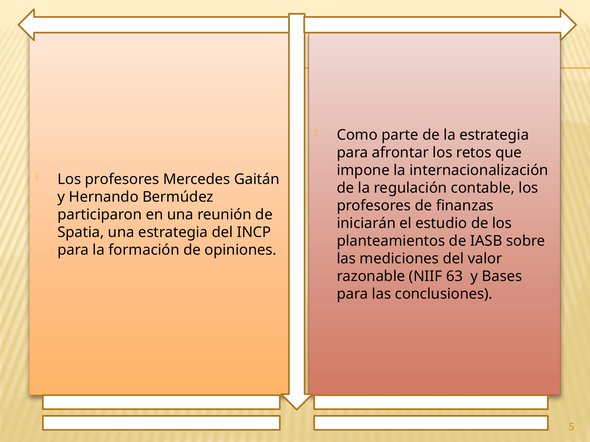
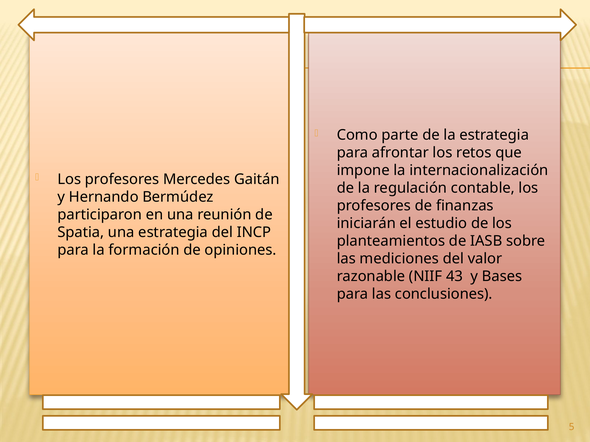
63: 63 -> 43 (455, 277)
